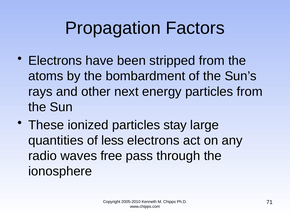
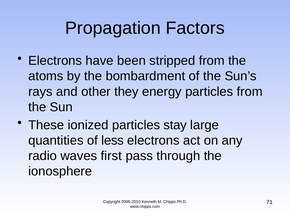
next: next -> they (126, 92)
free: free -> first (111, 156)
